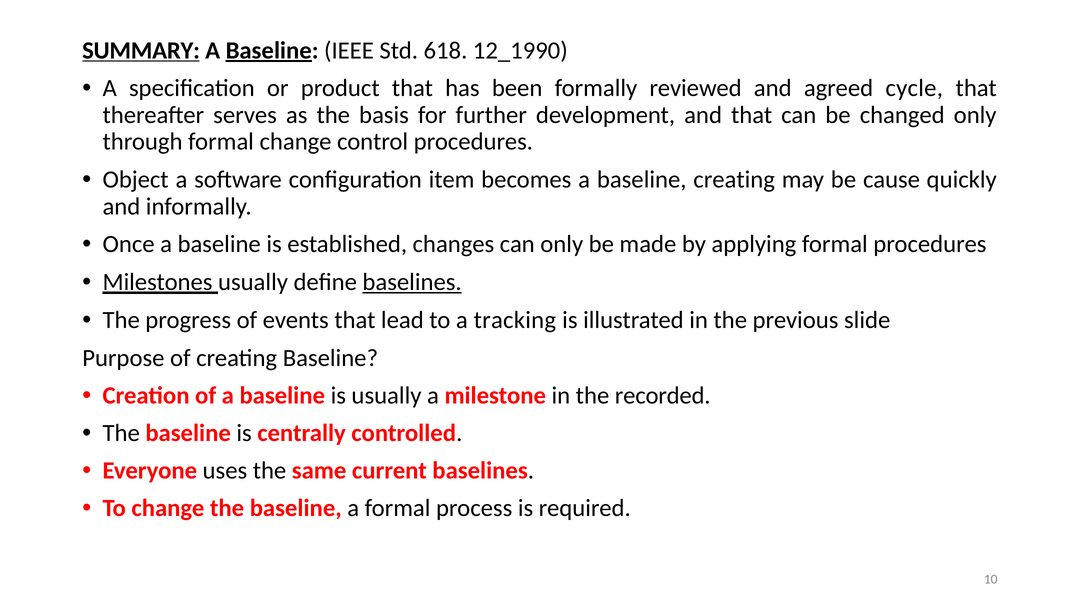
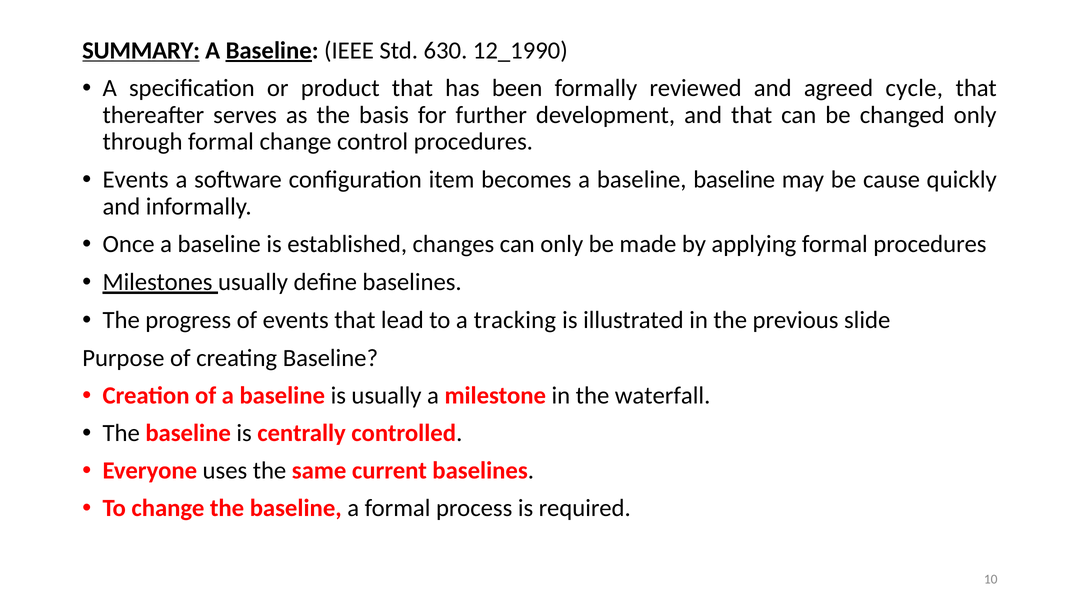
618: 618 -> 630 (445, 50)
Object: Object -> Events (136, 180)
baseline creating: creating -> baseline (734, 180)
baselines underline: present -> none (412, 283)
recorded: recorded -> waterfall (663, 396)
